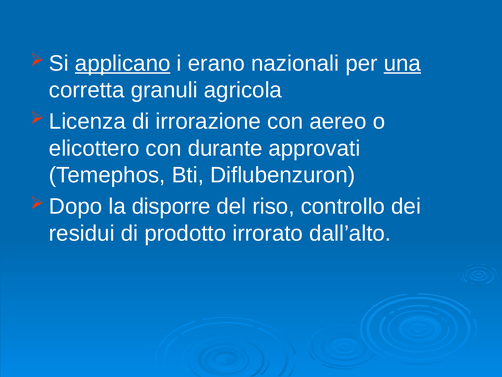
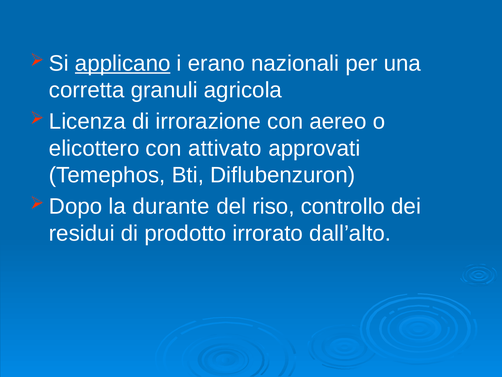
una underline: present -> none (402, 63)
durante: durante -> attivato (225, 148)
disporre: disporre -> durante (171, 206)
